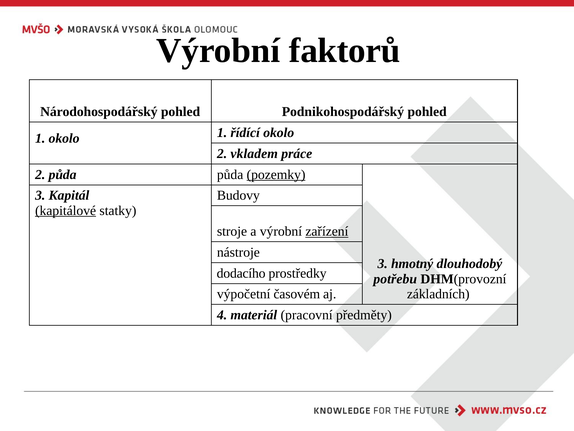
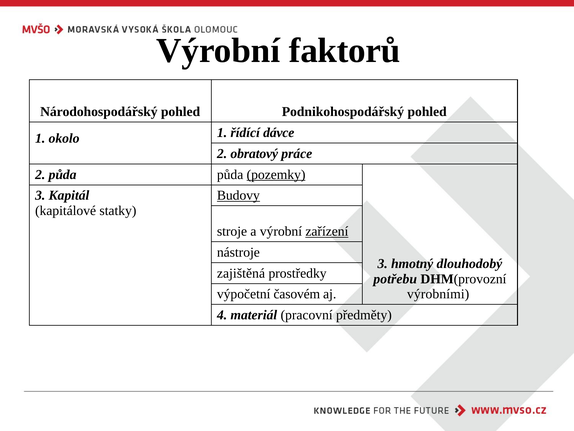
řídící okolo: okolo -> dávce (279, 133)
vkladem: vkladem -> obratový (254, 153)
Budovy underline: none -> present (238, 195)
kapitálové underline: present -> none (66, 210)
dodacího: dodacího -> zajištěná (241, 273)
základních: základních -> výrobními (438, 294)
